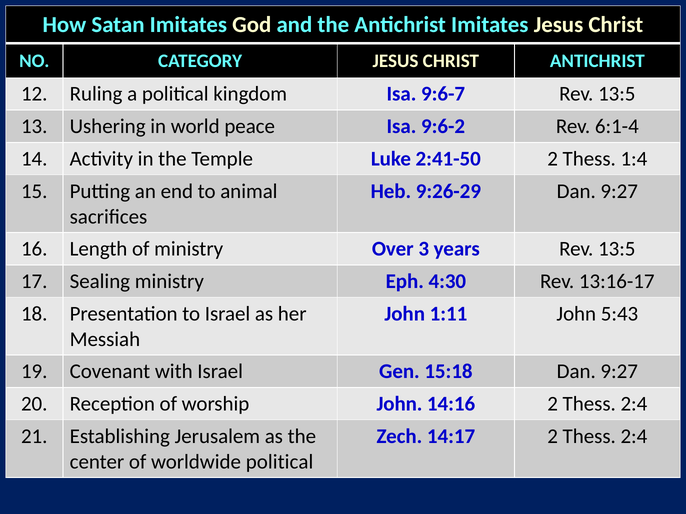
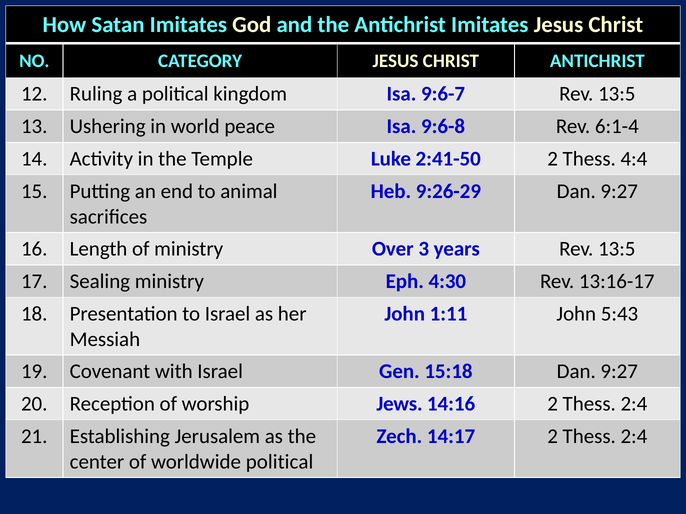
9:6-2: 9:6-2 -> 9:6-8 (443, 127)
1:4: 1:4 -> 4:4 (634, 159)
worship John: John -> Jews (400, 404)
